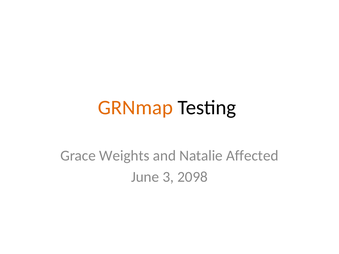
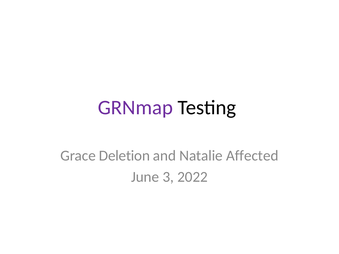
GRNmap colour: orange -> purple (135, 108)
Weights: Weights -> Deletion (124, 156)
2098: 2098 -> 2022 (193, 177)
